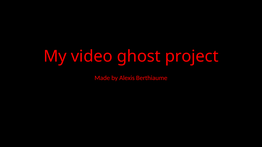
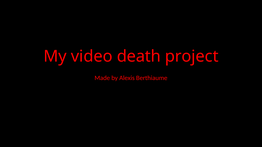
ghost: ghost -> death (139, 57)
